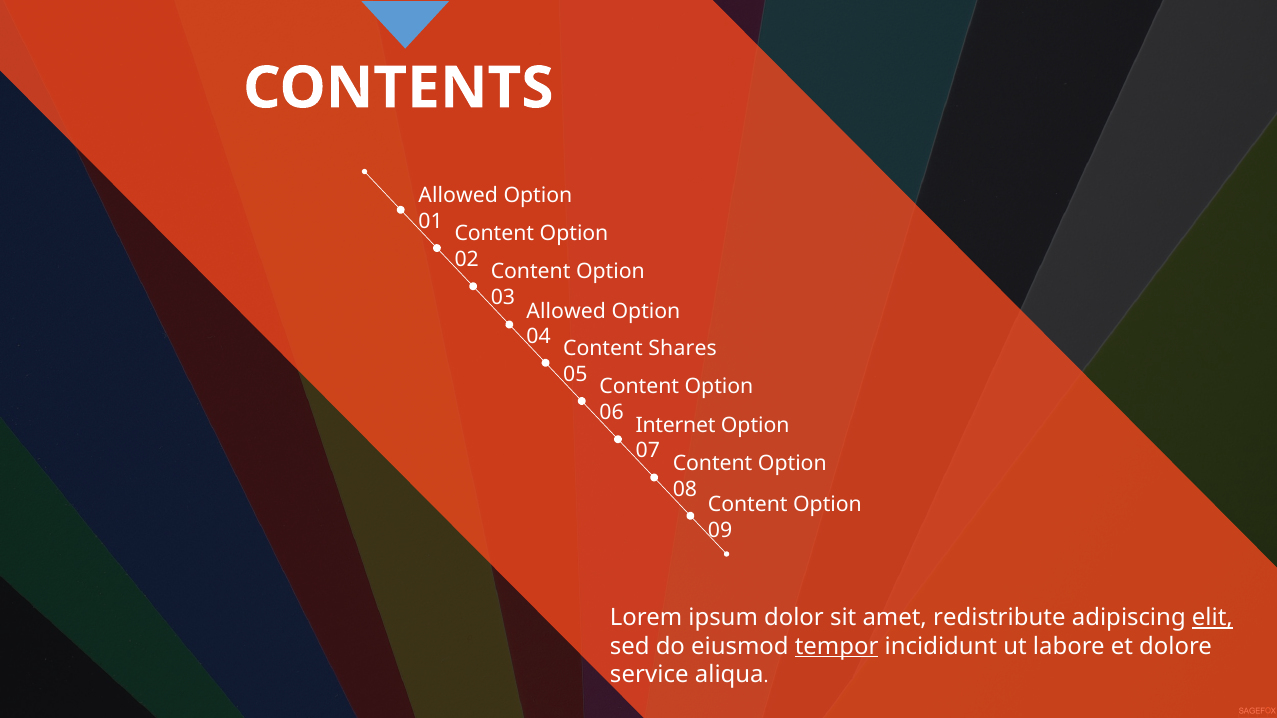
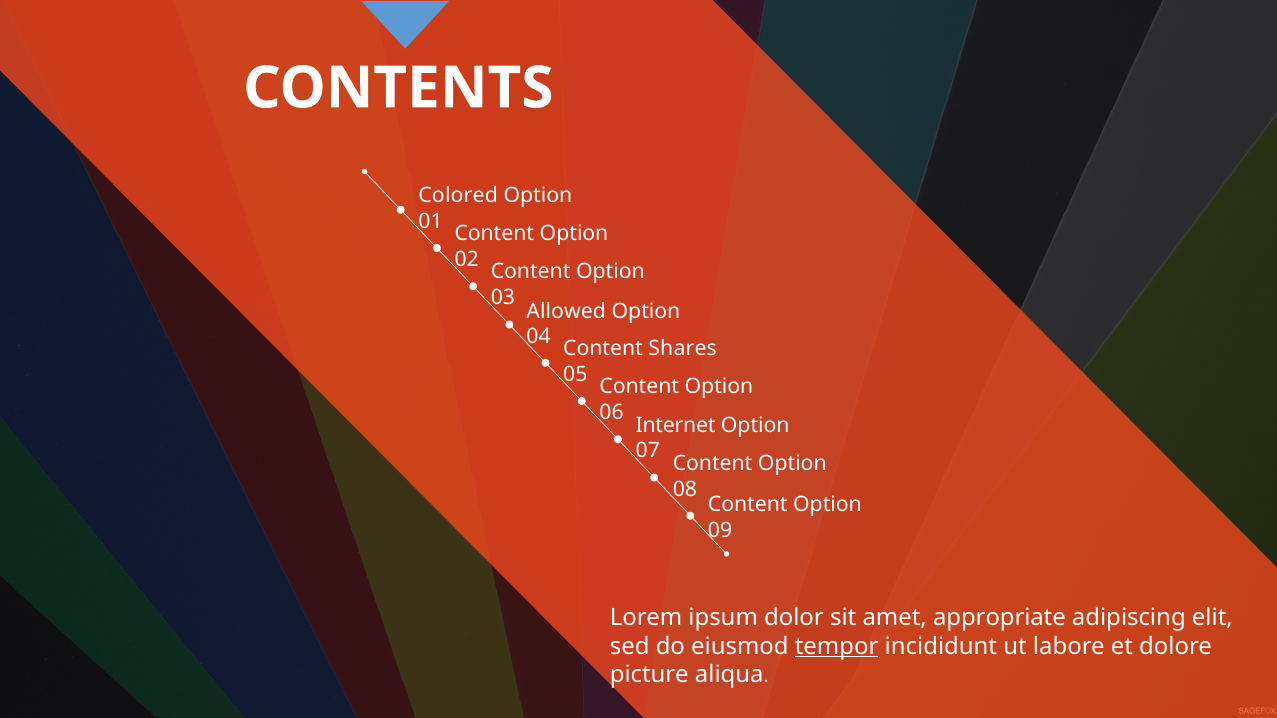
Allowed: Allowed -> Colored (458, 196)
redistribute: redistribute -> appropriate (999, 618)
elit underline: present -> none (1212, 618)
service: service -> picture (649, 675)
